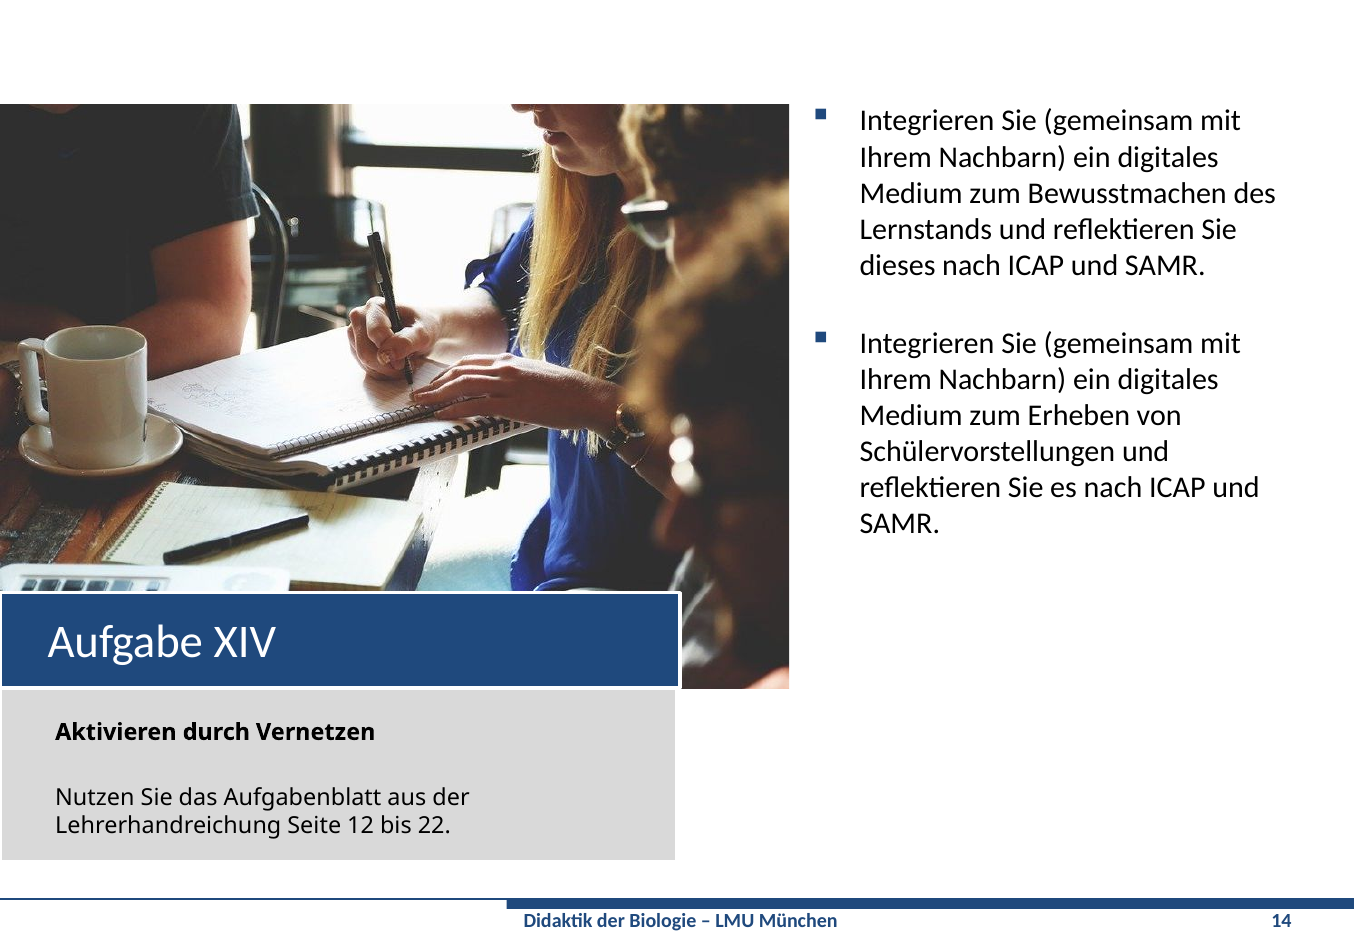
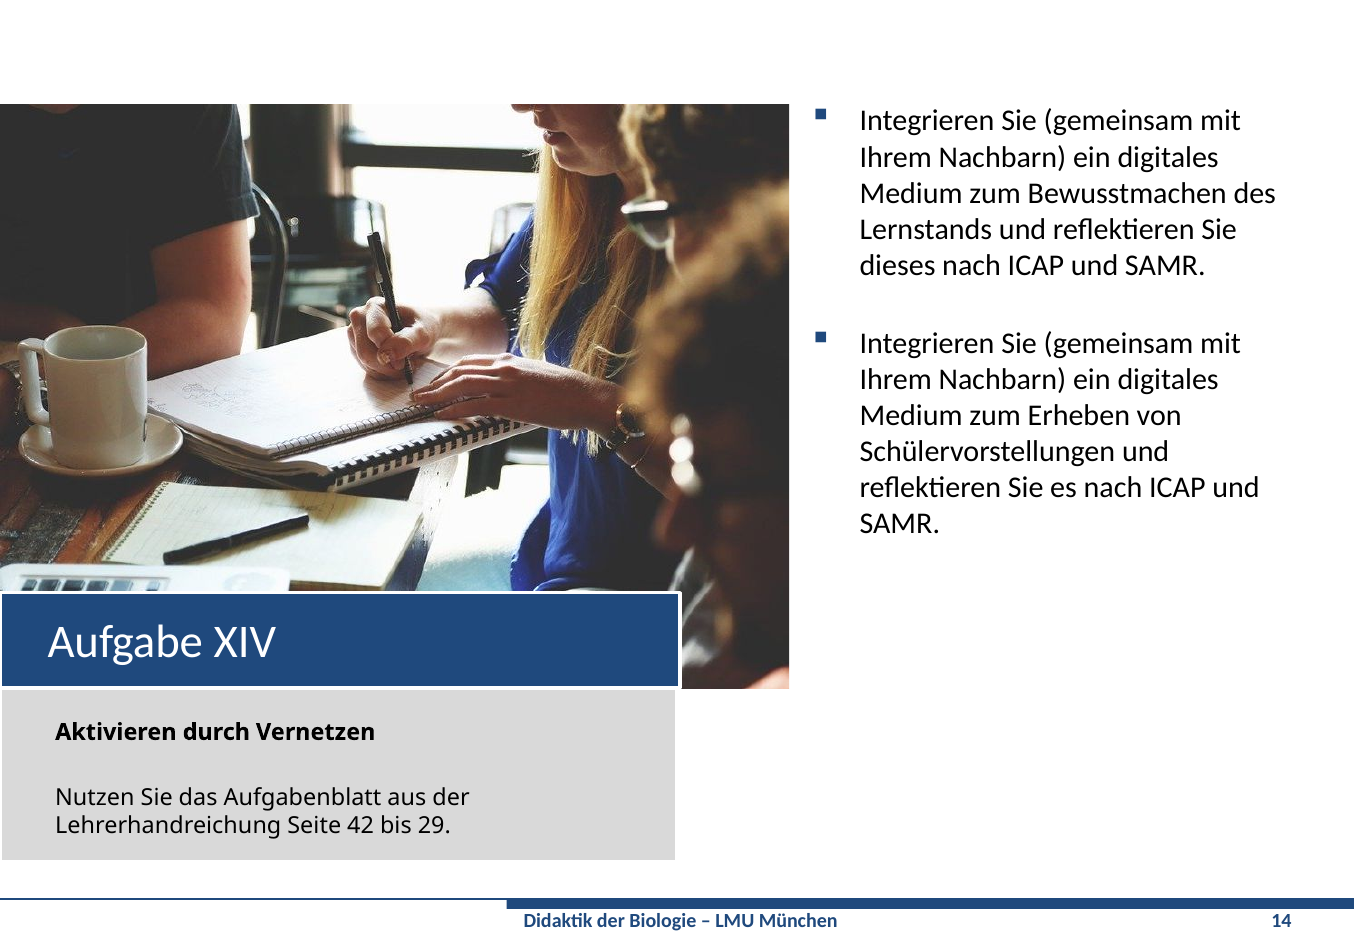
12: 12 -> 42 (361, 826)
22: 22 -> 29 (434, 826)
